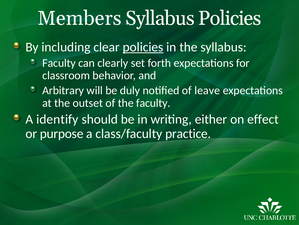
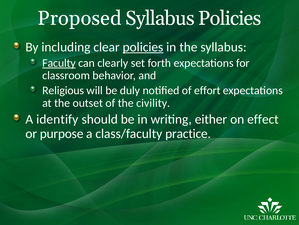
Members: Members -> Proposed (80, 18)
Faculty underline: none -> present (59, 63)
Arbitrary: Arbitrary -> Religious (63, 90)
leave: leave -> effort (207, 90)
the faculty: faculty -> civility (153, 103)
